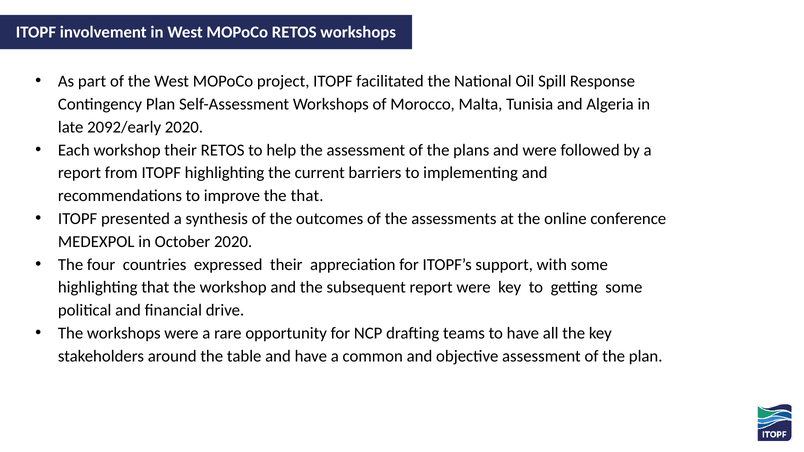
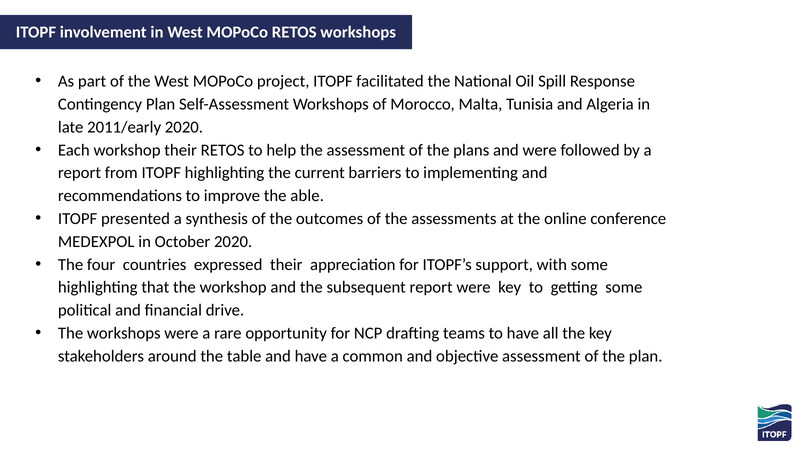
2092/early: 2092/early -> 2011/early (124, 127)
the that: that -> able (307, 196)
